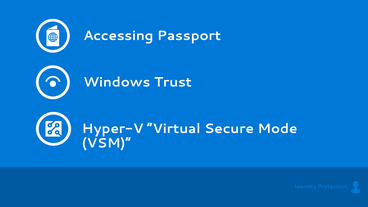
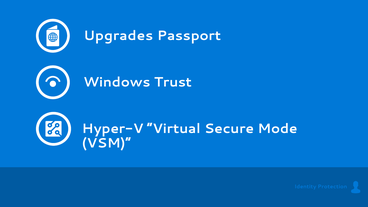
Accessing: Accessing -> Upgrades (118, 36)
